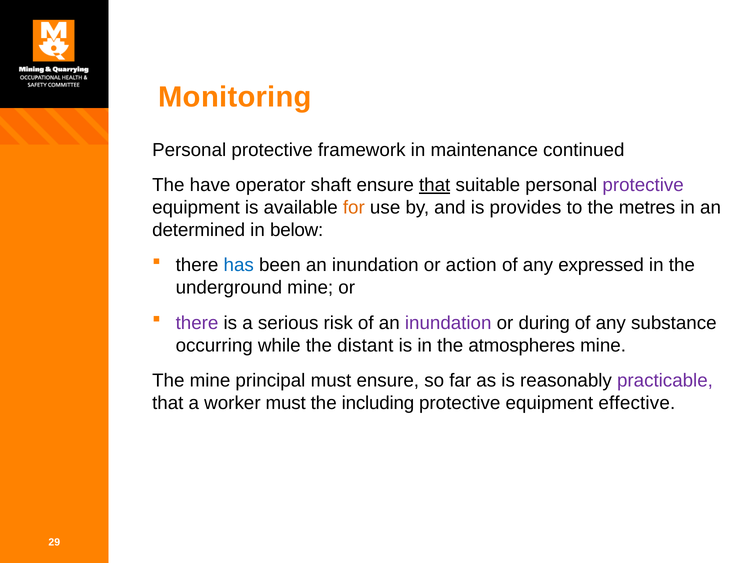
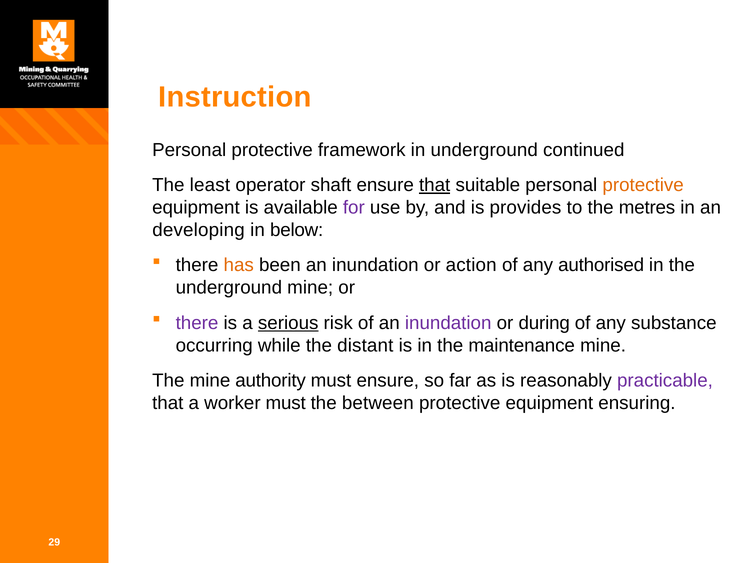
Monitoring: Monitoring -> Instruction (235, 97)
in maintenance: maintenance -> underground (484, 150)
have: have -> least (210, 185)
protective colour: purple -> orange (643, 185)
for colour: orange -> purple (354, 208)
determined: determined -> developing (199, 230)
has colour: blue -> orange (239, 265)
expressed: expressed -> authorised (601, 265)
serious underline: none -> present (288, 323)
atmospheres: atmospheres -> maintenance (522, 346)
principal: principal -> authority (271, 381)
including: including -> between (378, 403)
effective: effective -> ensuring (637, 403)
